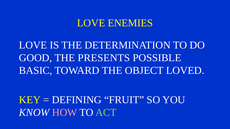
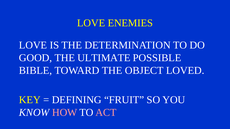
PRESENTS: PRESENTS -> ULTIMATE (104, 58)
BASIC: BASIC -> BIBLE (36, 71)
ACT colour: light green -> pink (106, 113)
